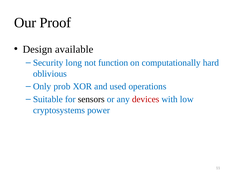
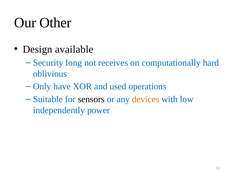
Proof: Proof -> Other (55, 23)
function: function -> receives (113, 63)
prob: prob -> have (62, 86)
devices colour: red -> orange (146, 99)
cryptosystems: cryptosystems -> independently (59, 110)
